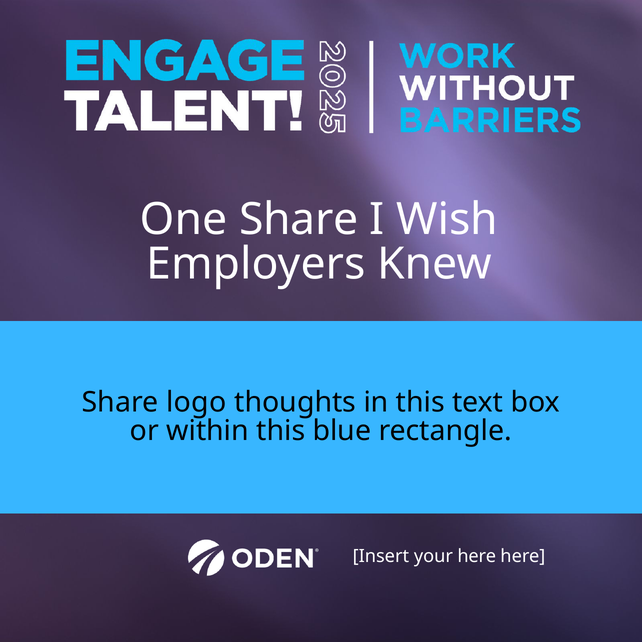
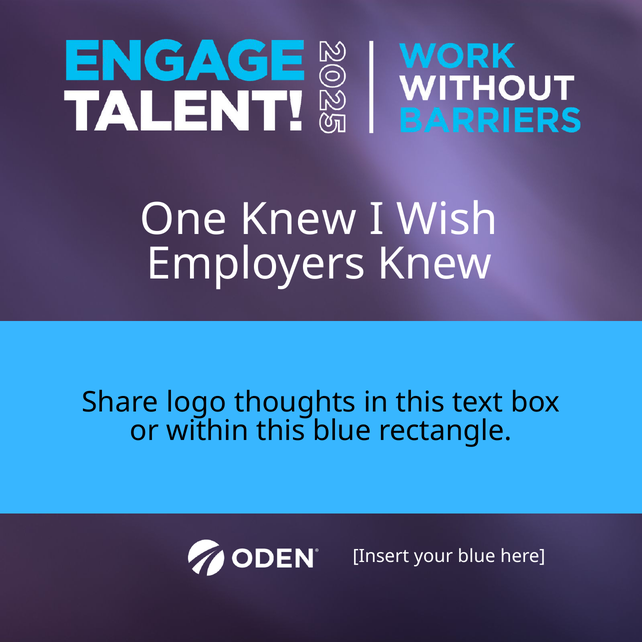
One Share: Share -> Knew (298, 220)
your here: here -> blue (477, 556)
